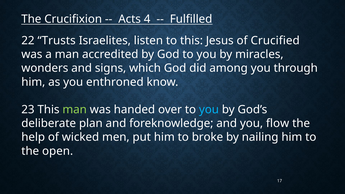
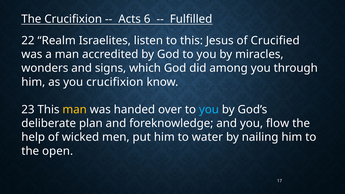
4: 4 -> 6 (147, 19)
Trusts: Trusts -> Realm (57, 41)
you enthroned: enthroned -> crucifixion (115, 82)
man colour: light green -> yellow (75, 110)
broke: broke -> water (207, 137)
